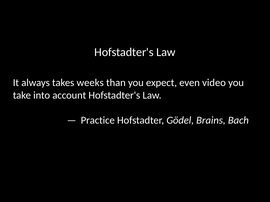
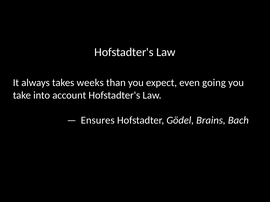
video: video -> going (214, 83)
Practice: Practice -> Ensures (98, 121)
